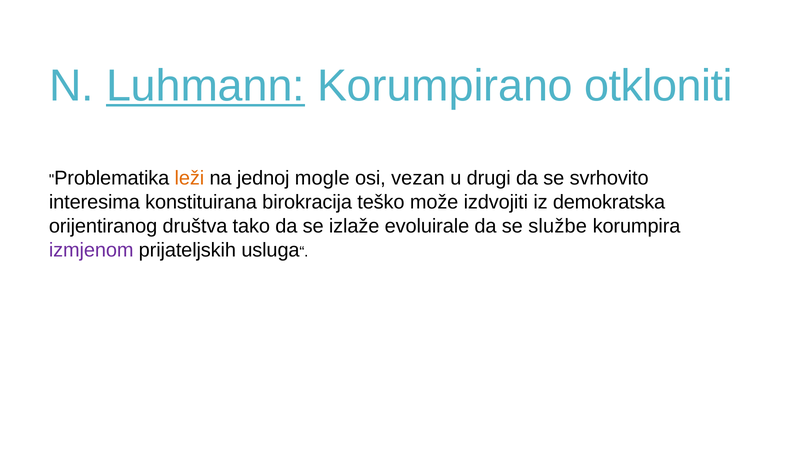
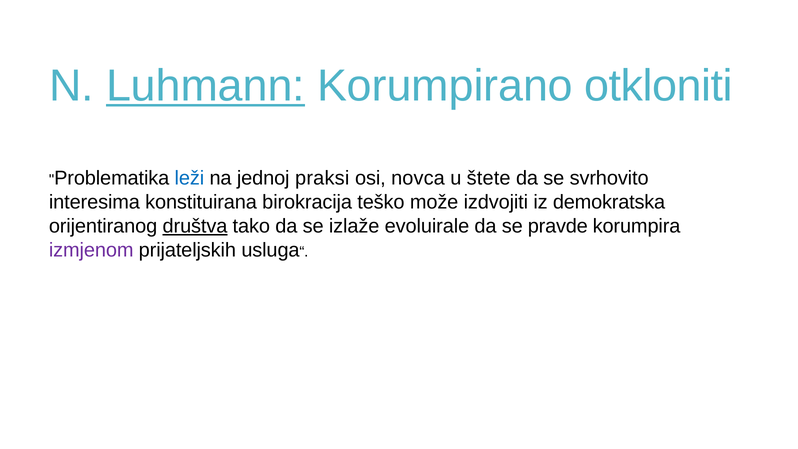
leži colour: orange -> blue (189, 178)
mogle: mogle -> praksi (322, 178)
vezan: vezan -> novca (418, 178)
drugi: drugi -> štete (489, 178)
društva underline: none -> present (195, 226)
službe: službe -> pravde (558, 226)
